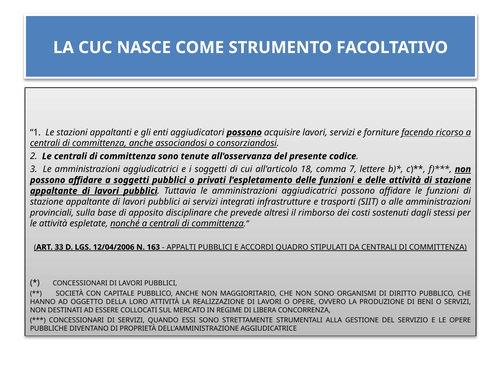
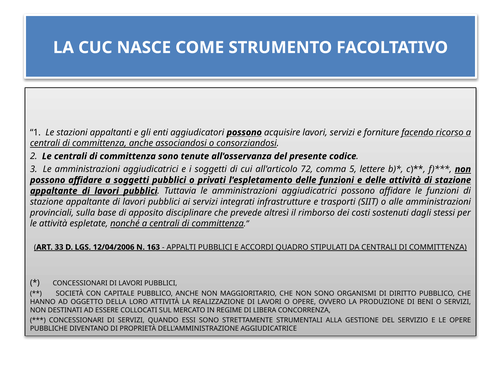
18: 18 -> 72 (307, 169)
7: 7 -> 5 (353, 169)
